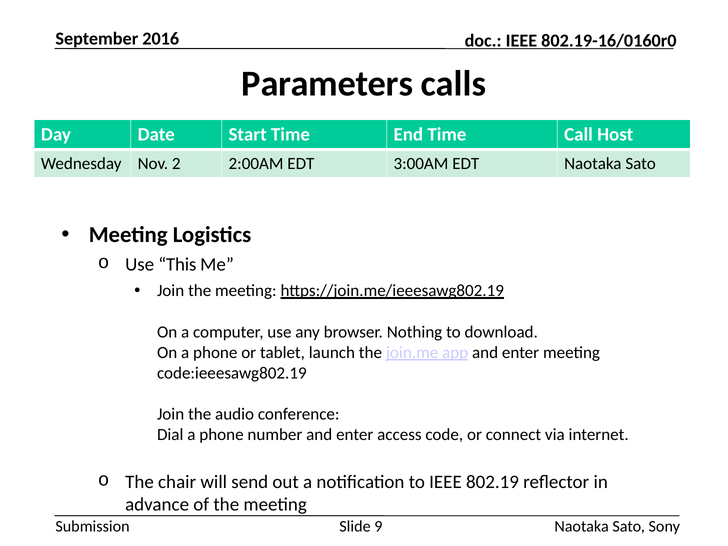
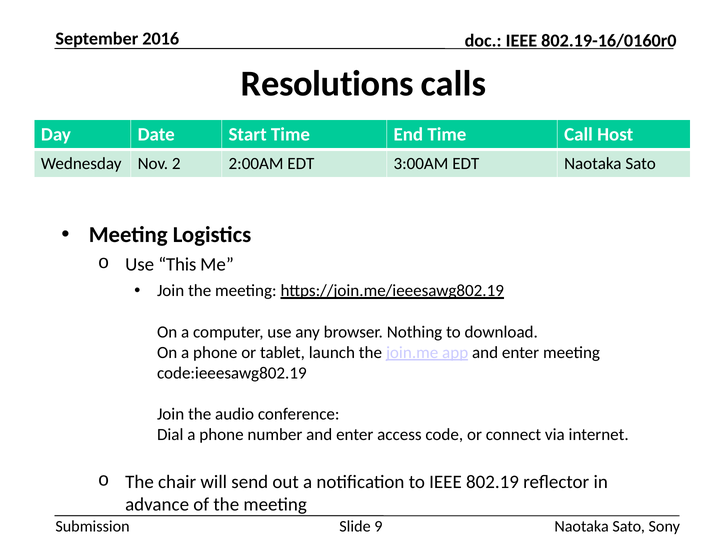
Parameters: Parameters -> Resolutions (327, 84)
